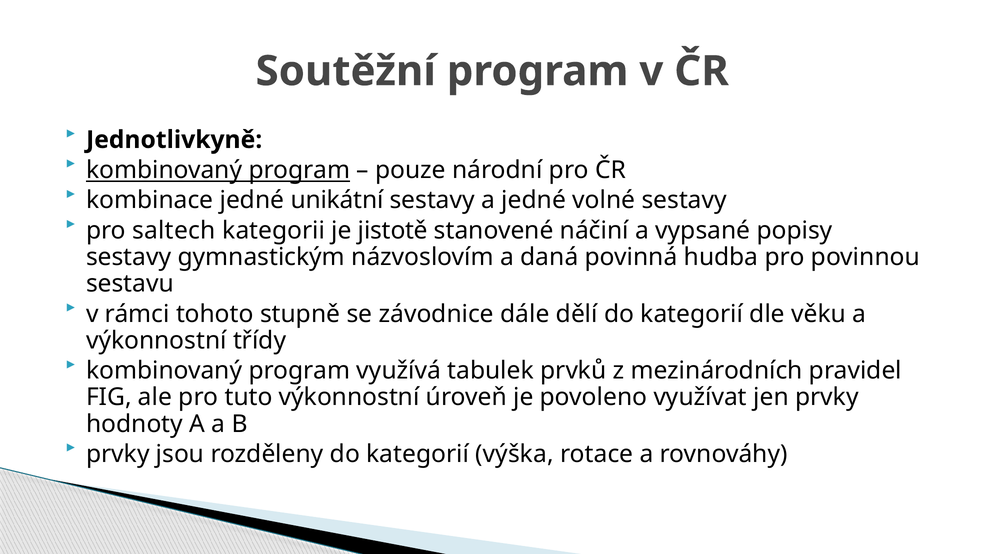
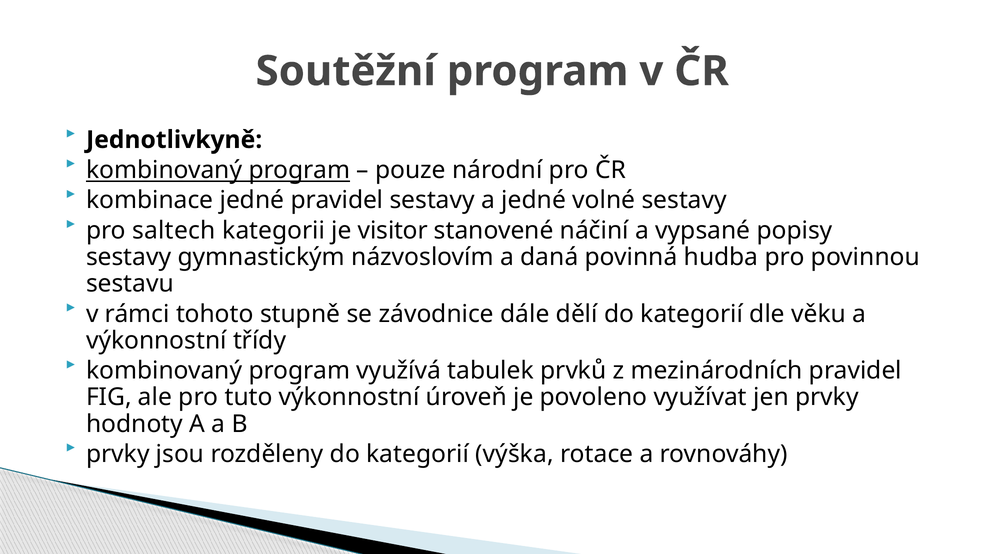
jedné unikátní: unikátní -> pravidel (337, 200)
jistotě: jistotě -> visitor (393, 231)
